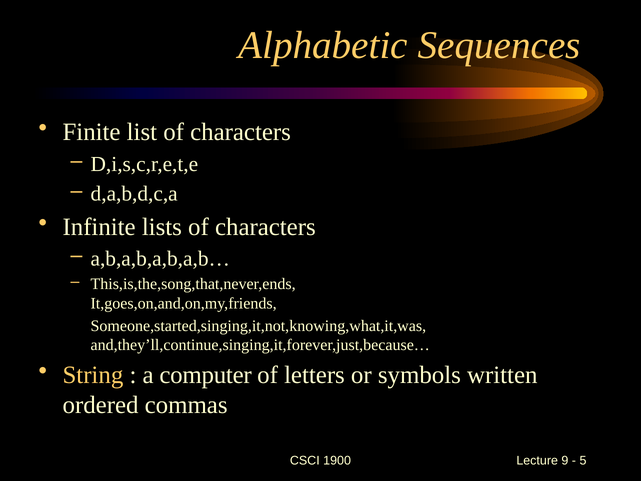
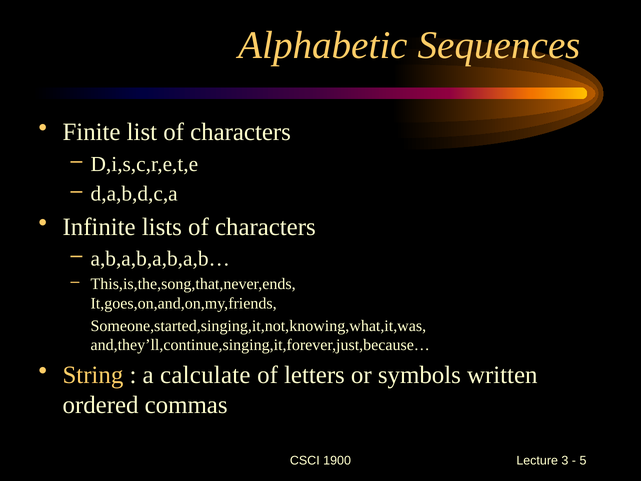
computer: computer -> calculate (205, 375)
9: 9 -> 3 (565, 460)
